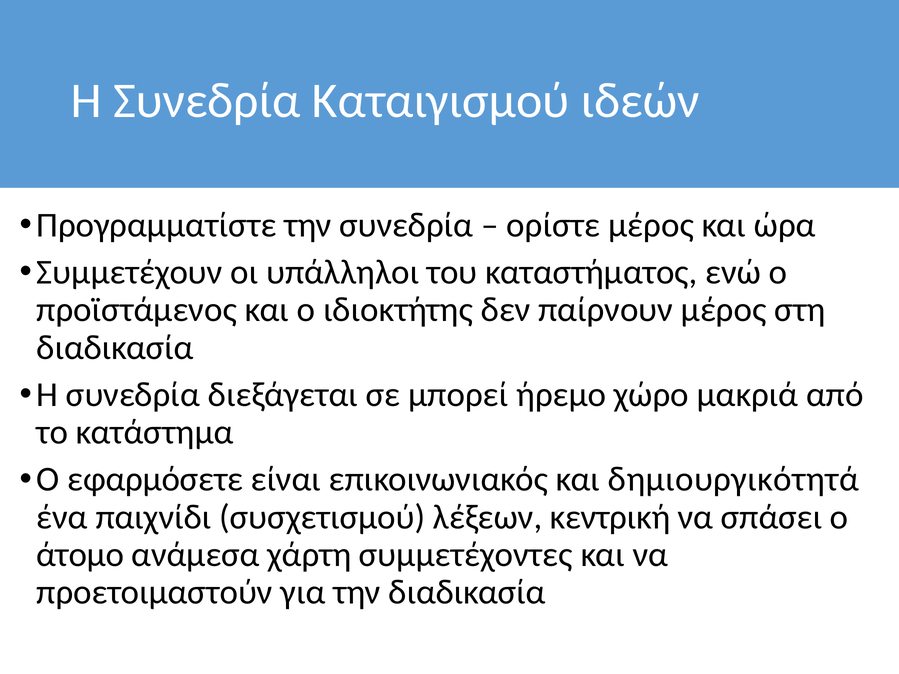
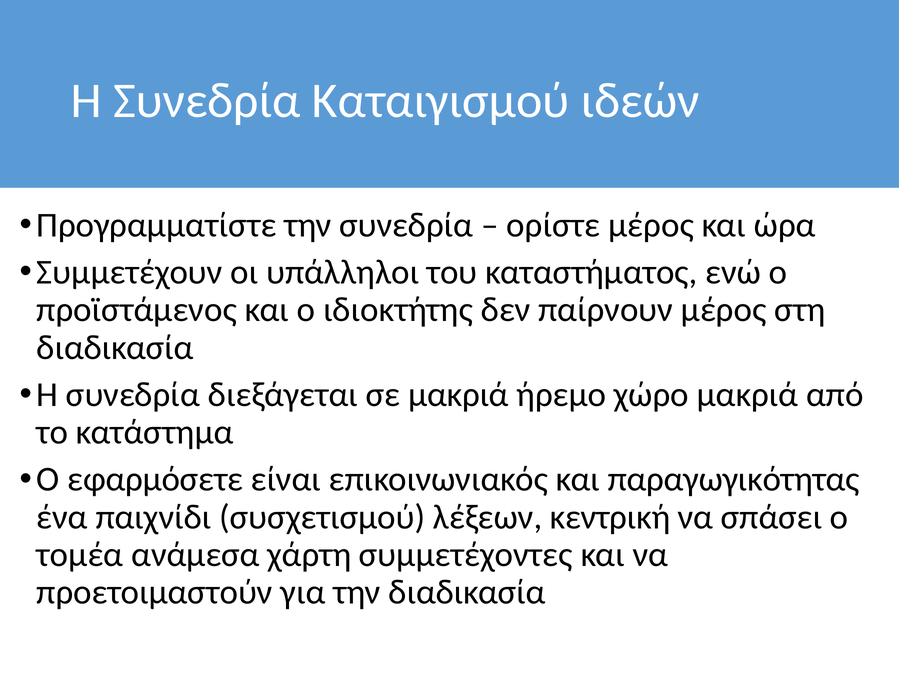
σε μπορεί: μπορεί -> μακριά (458, 395)
δημιουργικότητά: δημιουργικότητά -> παραγωγικότητας (734, 480)
άτομο: άτομο -> τομέα (80, 555)
